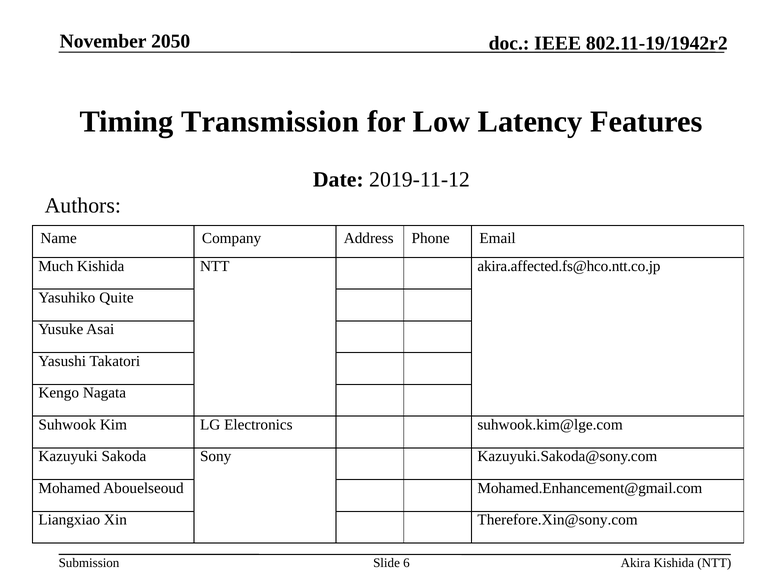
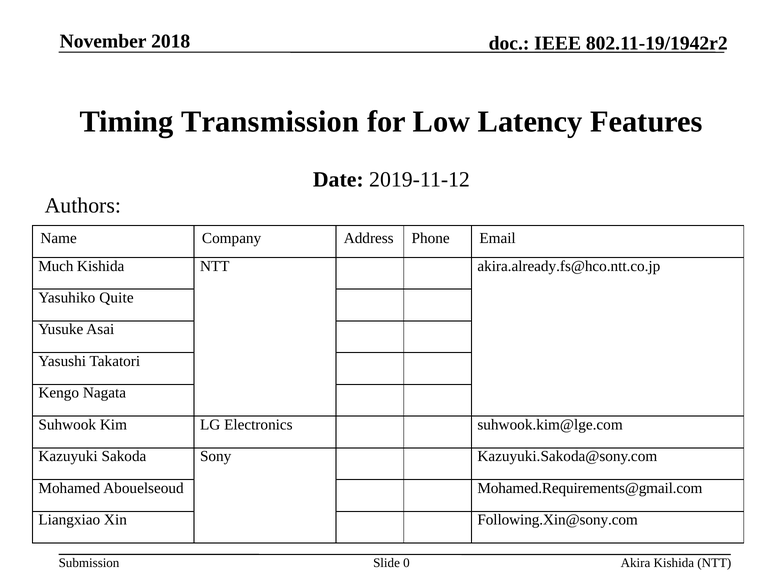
2050: 2050 -> 2018 (171, 42)
akira.affected.fs@hco.ntt.co.jp: akira.affected.fs@hco.ntt.co.jp -> akira.already.fs@hco.ntt.co.jp (569, 266)
Mohamed.Enhancement@gmail.com: Mohamed.Enhancement@gmail.com -> Mohamed.Requirements@gmail.com (590, 488)
Therefore.Xin@sony.com: Therefore.Xin@sony.com -> Following.Xin@sony.com (558, 520)
6: 6 -> 0 (406, 563)
